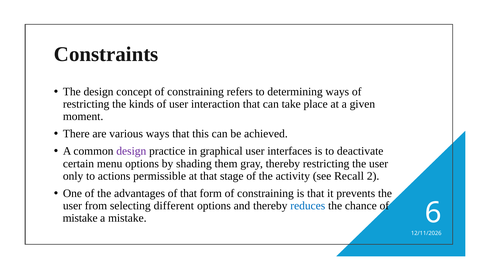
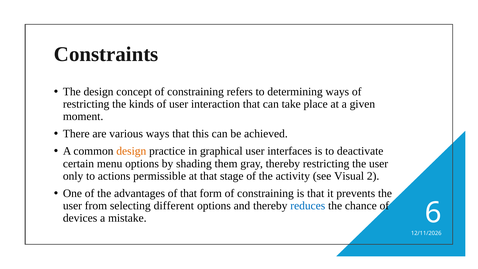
design colour: purple -> orange (131, 151)
Recall: Recall -> Visual (349, 176)
mistake: mistake -> devices (80, 218)
